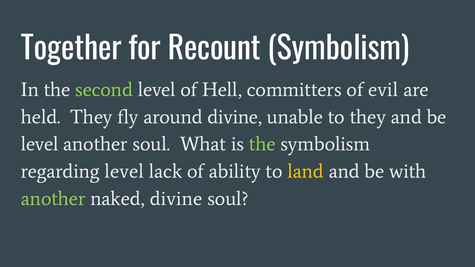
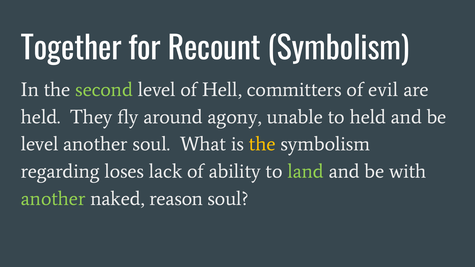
around divine: divine -> agony (235, 117)
to they: they -> held (368, 117)
the colour: light green -> yellow (262, 144)
regarding level: level -> loses (124, 172)
land colour: yellow -> light green (306, 172)
naked divine: divine -> reason (176, 199)
